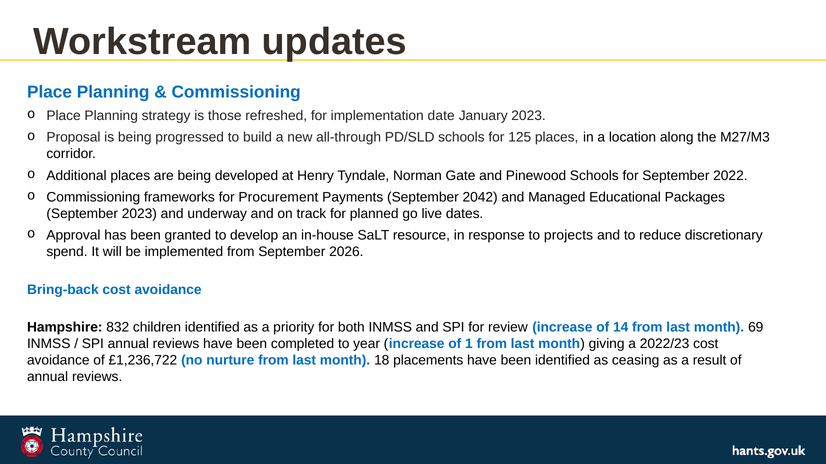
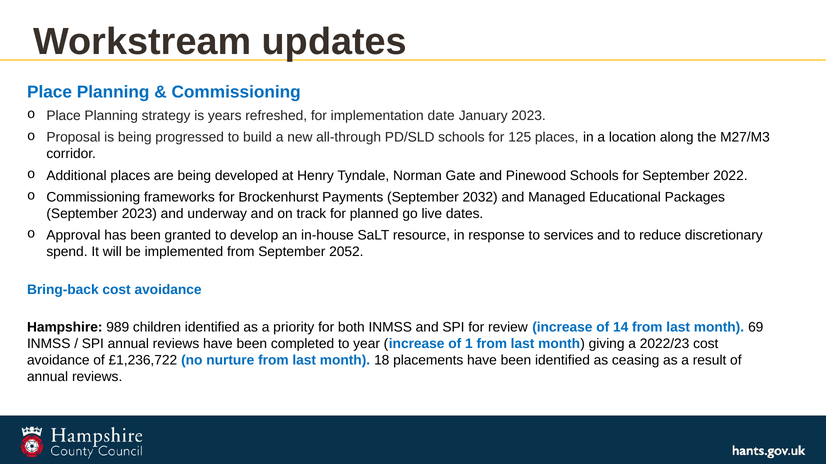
those: those -> years (225, 116)
Procurement: Procurement -> Brockenhurst (278, 197)
2042: 2042 -> 2032 (480, 197)
projects: projects -> services (569, 236)
2026: 2026 -> 2052 (346, 252)
832: 832 -> 989 (118, 327)
